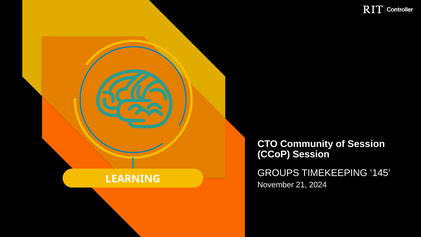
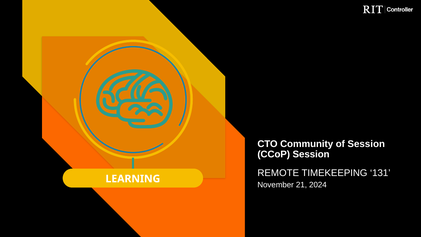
GROUPS: GROUPS -> REMOTE (278, 173)
145: 145 -> 131 (380, 173)
